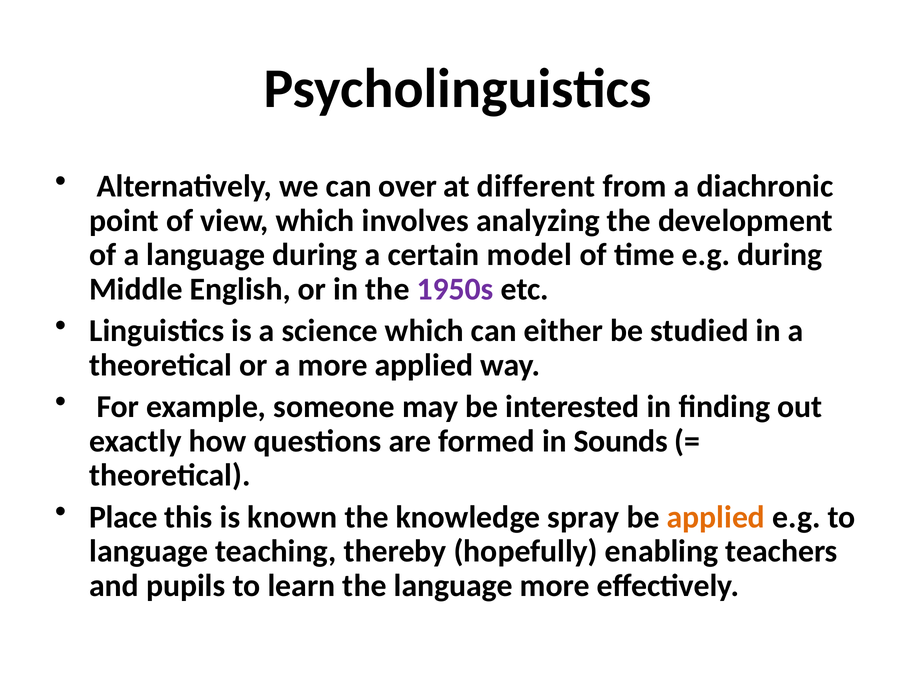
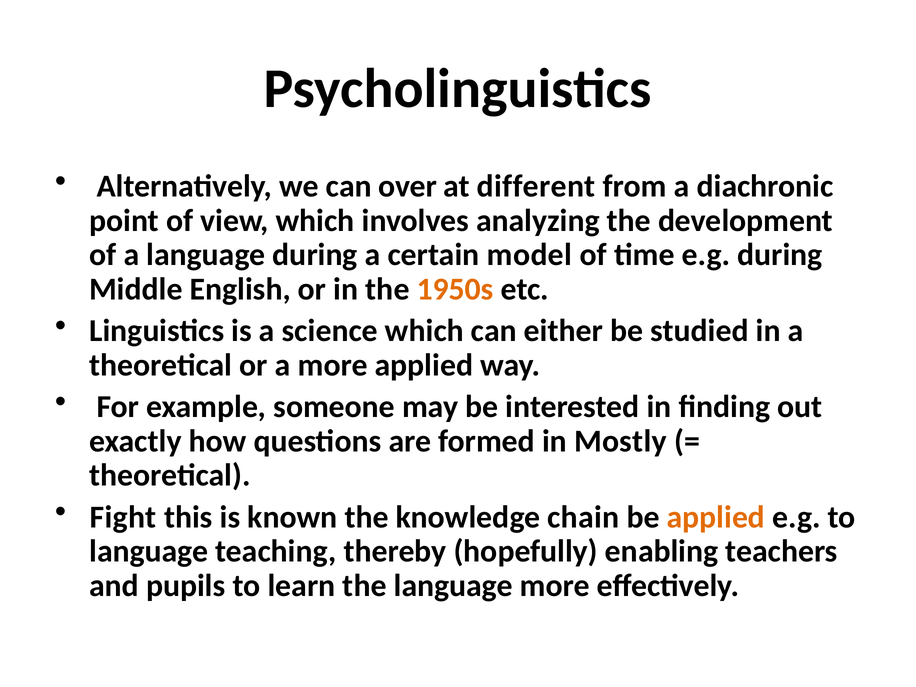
1950s colour: purple -> orange (455, 289)
Sounds: Sounds -> Mostly (620, 441)
Place: Place -> Fight (123, 517)
spray: spray -> chain (583, 517)
